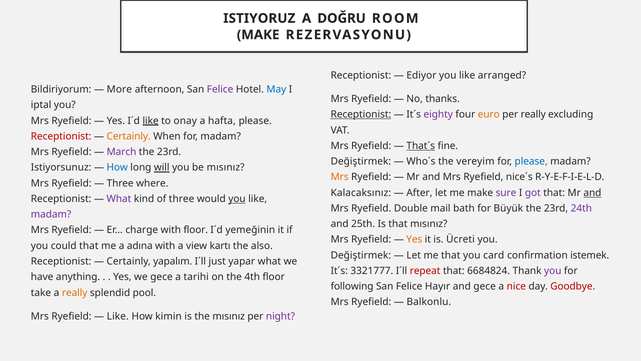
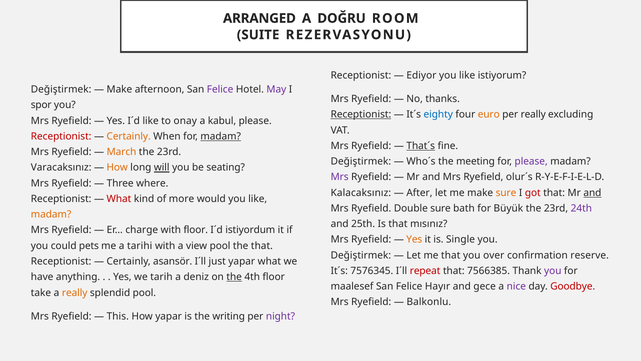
ISTIYORUZ: ISTIYORUZ -> ARRANGED (259, 18)
MAKE: MAKE -> SUITE (258, 35)
arranged: arranged -> istiyorum (502, 75)
Bildiriyorum: Bildiriyorum -> Değiştirmek (61, 89)
More: More -> Make (119, 89)
May colour: blue -> purple (276, 89)
iptal: iptal -> spor (41, 105)
eighty colour: purple -> blue (438, 114)
like underline: present -> none (151, 121)
hafta: hafta -> kabul (222, 121)
madam underline: none -> present (221, 136)
March colour: purple -> orange (122, 152)
vereyim: vereyim -> meeting (476, 161)
please colour: blue -> purple (531, 161)
Istiyorsunuz: Istiyorsunuz -> Varacaksınız (61, 167)
How colour: blue -> orange (117, 167)
be mısınız: mısınız -> seating (226, 167)
Mrs colour: orange -> purple (340, 177)
nice´s: nice´s -> olur´s (519, 177)
sure colour: purple -> orange (506, 193)
got colour: purple -> red (533, 193)
What colour: purple -> red (119, 199)
of three: three -> more (182, 199)
you underline: present -> none (237, 199)
Double mail: mail -> sure (441, 208)
madam colour: purple -> orange (51, 214)
yemeğinin: yemeğinin -> istiyordum (250, 230)
Ücreti: Ücreti -> Single (461, 239)
could that: that -> pets (89, 246)
adına: adına -> tarihi (140, 246)
view kartı: kartı -> pool (220, 246)
the also: also -> that (262, 246)
card: card -> over (494, 255)
istemek: istemek -> reserve (590, 255)
yapalım: yapalım -> asansör (173, 261)
3321777: 3321777 -> 7576345 (372, 271)
6684824: 6684824 -> 7566385 (489, 271)
we gece: gece -> tarih (161, 277)
tarihi: tarihi -> deniz (196, 277)
the underline: none -> present (234, 277)
following: following -> maalesef (352, 286)
nice colour: red -> purple (516, 286)
Like: Like -> This (118, 316)
How kimin: kimin -> yapar (169, 316)
the mısınız: mısınız -> writing (229, 316)
